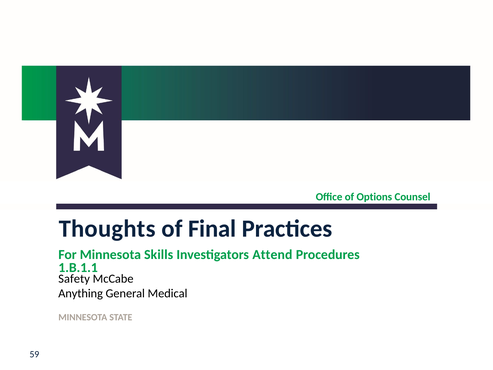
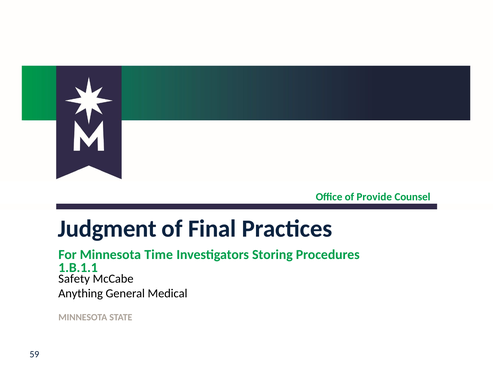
Options: Options -> Provide (374, 197)
Thoughts: Thoughts -> Judgment (107, 229)
Skills: Skills -> Time (159, 254)
Attend: Attend -> Storing (272, 254)
